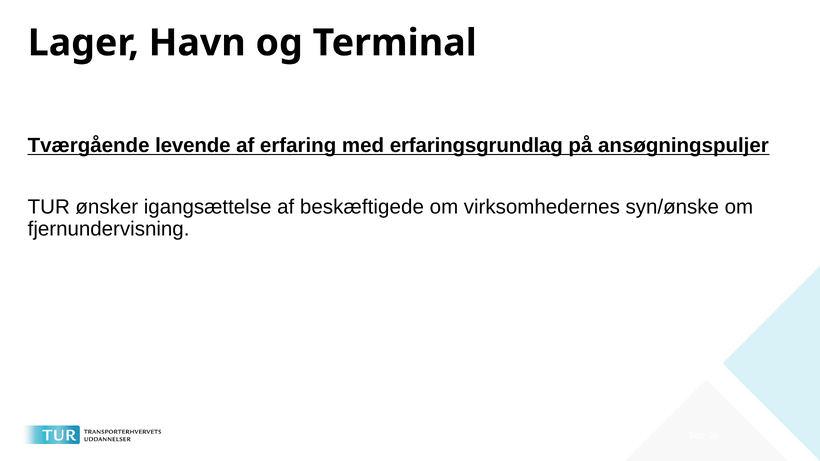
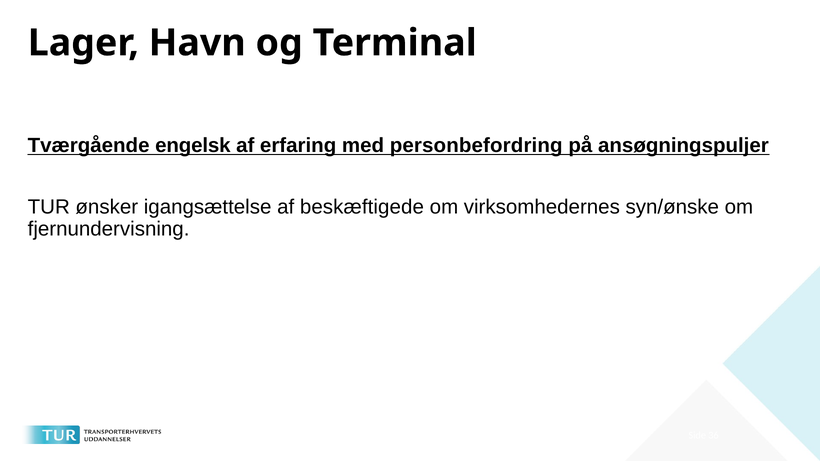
levende: levende -> engelsk (193, 146)
erfaringsgrundlag: erfaringsgrundlag -> personbefordring (476, 146)
